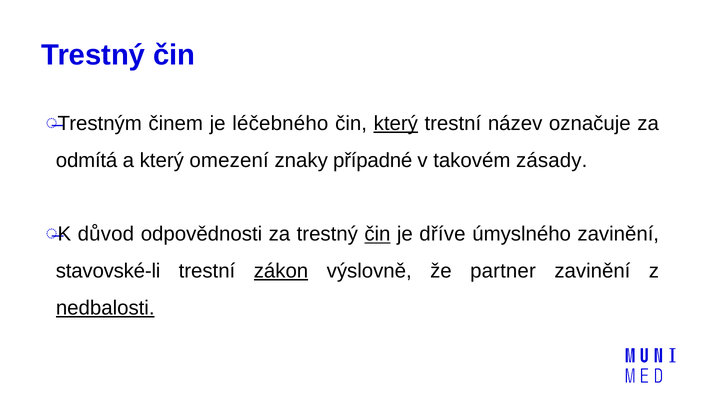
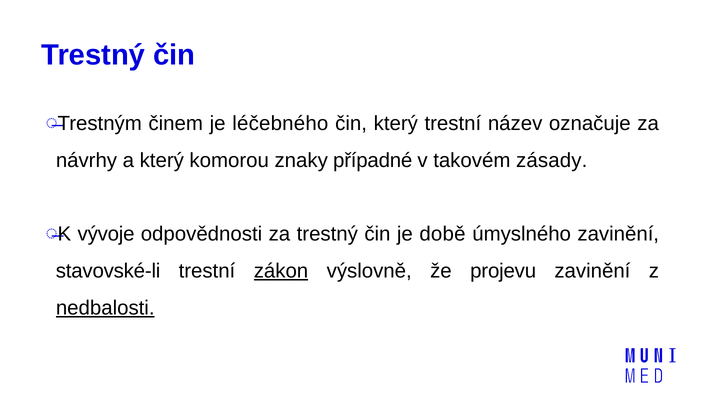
který underline: present -> none (396, 123)
odmítá: odmítá -> návrhy (86, 160)
omezení: omezení -> komorou (229, 160)
důvod: důvod -> vývoje (106, 234)
čin underline: present -> none (377, 234)
dříve: dříve -> době (442, 234)
partner: partner -> projevu (503, 271)
